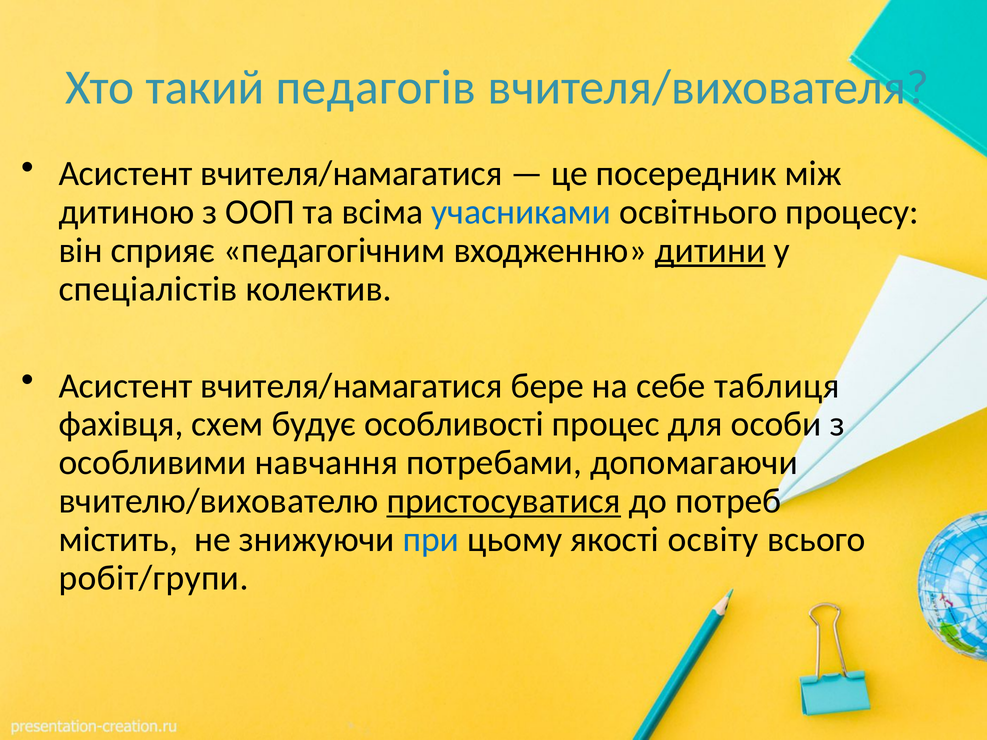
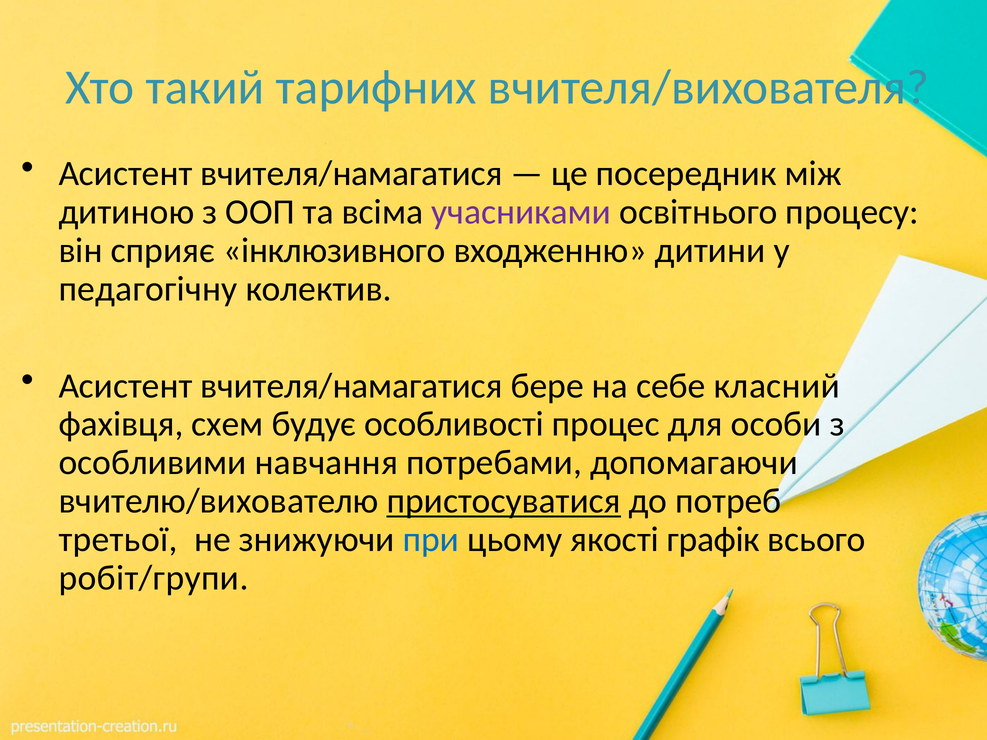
педагогів: педагогів -> тарифних (376, 88)
учасниками colour: blue -> purple (521, 212)
педагогічним: педагогічним -> інклюзивного (334, 250)
дитини underline: present -> none (710, 250)
спеціалістів: спеціалістів -> педагогічну (148, 289)
таблиця: таблиця -> класний (777, 386)
містить: містить -> третьої (118, 540)
освіту: освіту -> графік (713, 540)
